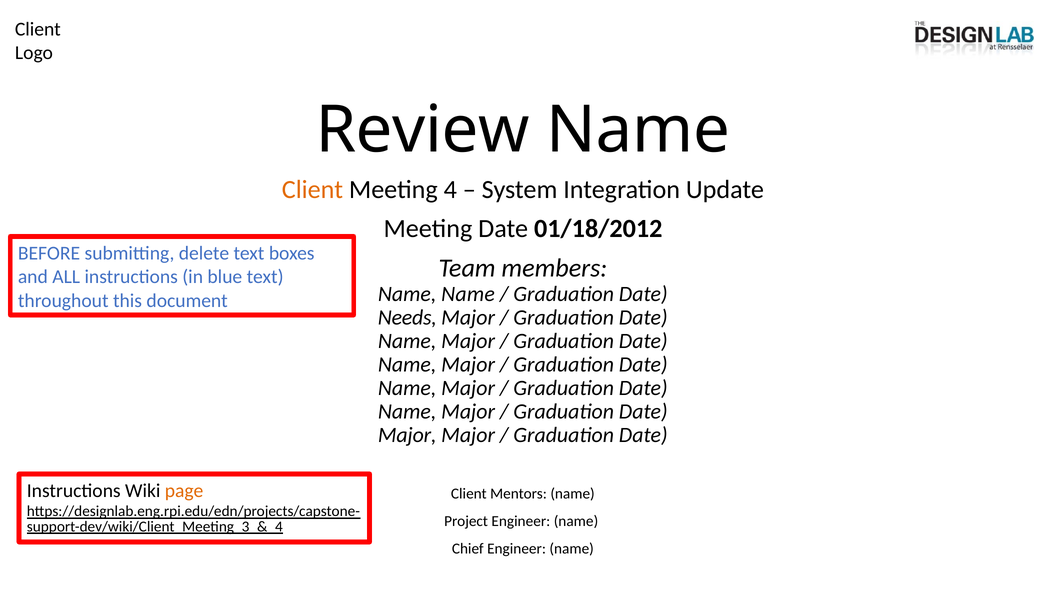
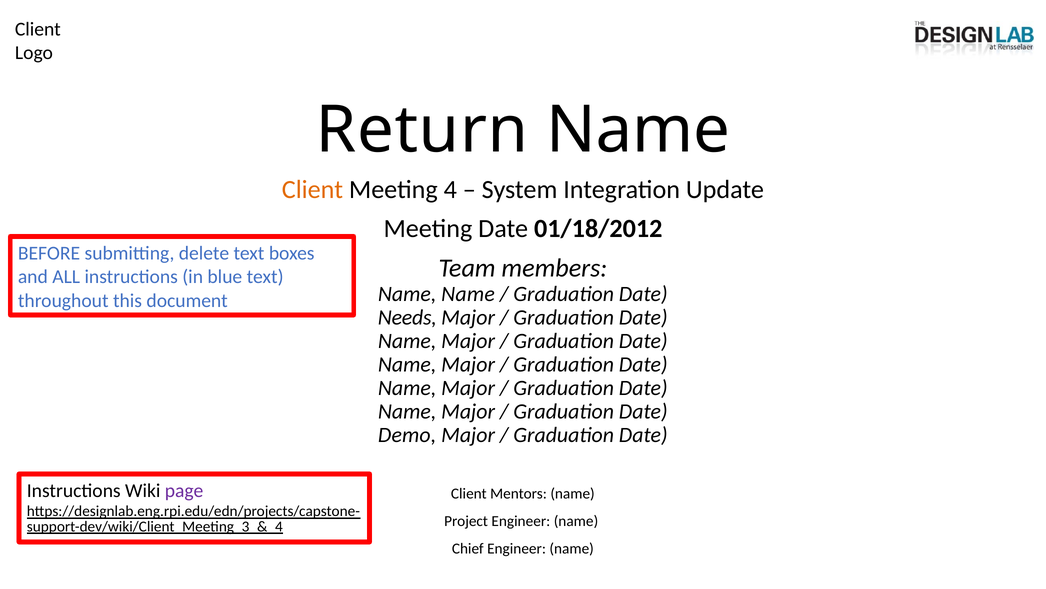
Review: Review -> Return (422, 130)
Major: Major -> Demo (407, 435)
page colour: orange -> purple (184, 490)
